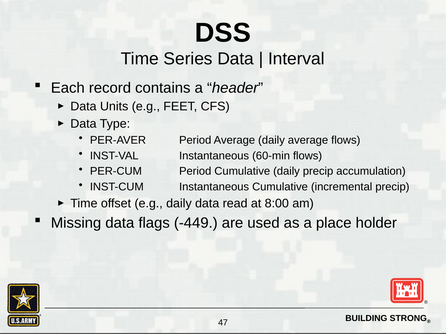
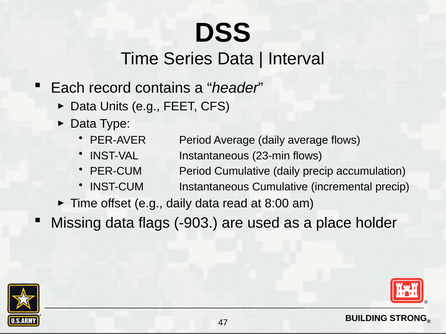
60-min: 60-min -> 23-min (271, 156)
-449: -449 -> -903 (196, 223)
